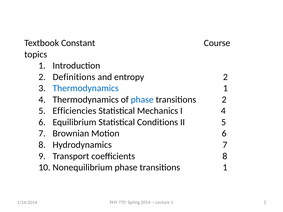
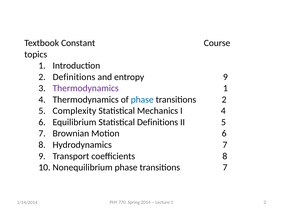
entropy 2: 2 -> 9 (225, 77)
Thermodynamics colour: blue -> purple (86, 88)
Efficiencies: Efficiencies -> Complexity (74, 111)
Statistical Conditions: Conditions -> Definitions (158, 122)
transitions 1: 1 -> 7 (225, 168)
